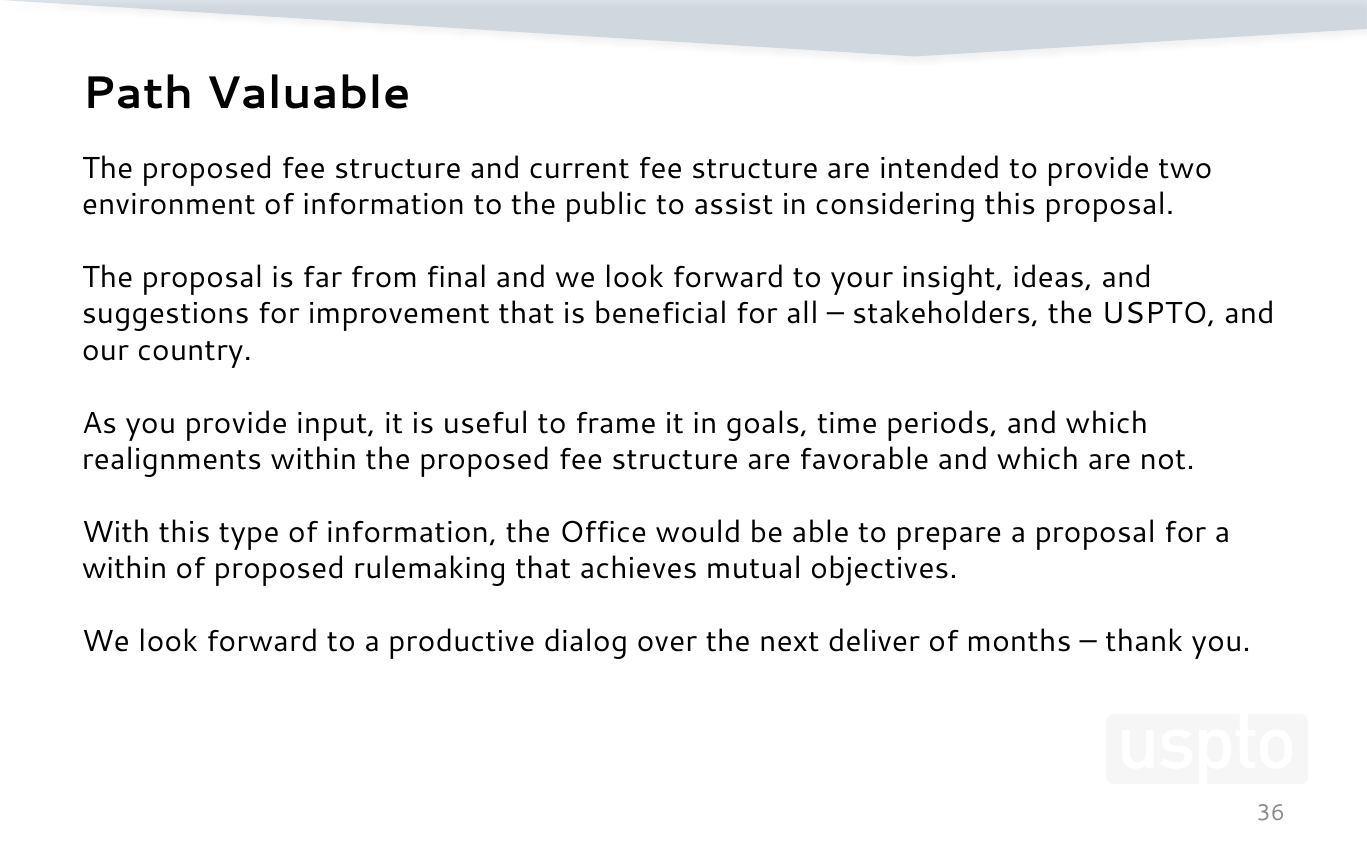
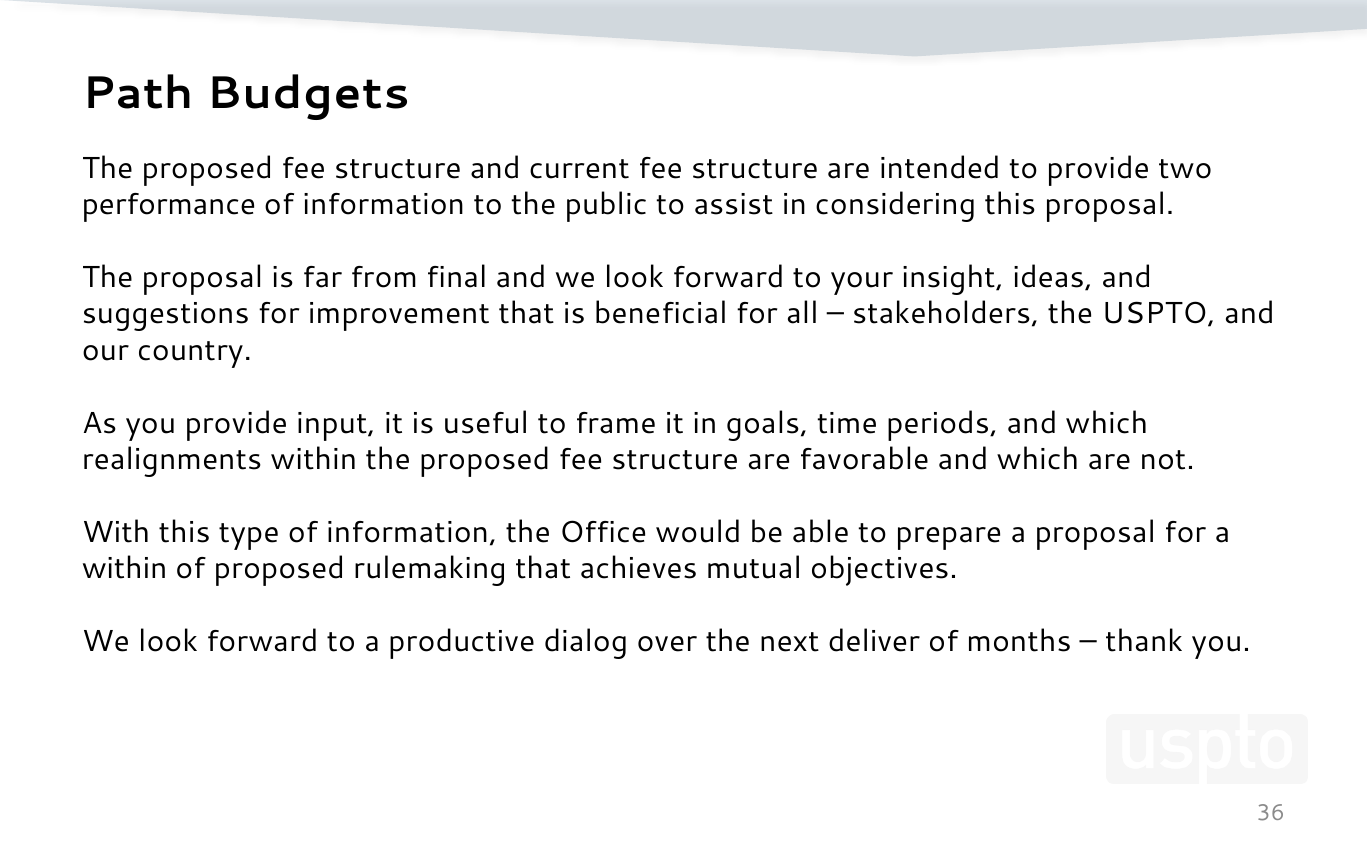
Valuable: Valuable -> Budgets (308, 94)
environment: environment -> performance (169, 205)
